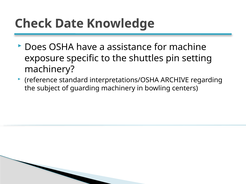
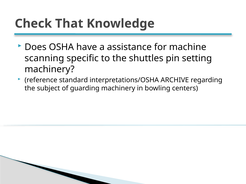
Date: Date -> That (69, 24)
exposure: exposure -> scanning (44, 58)
